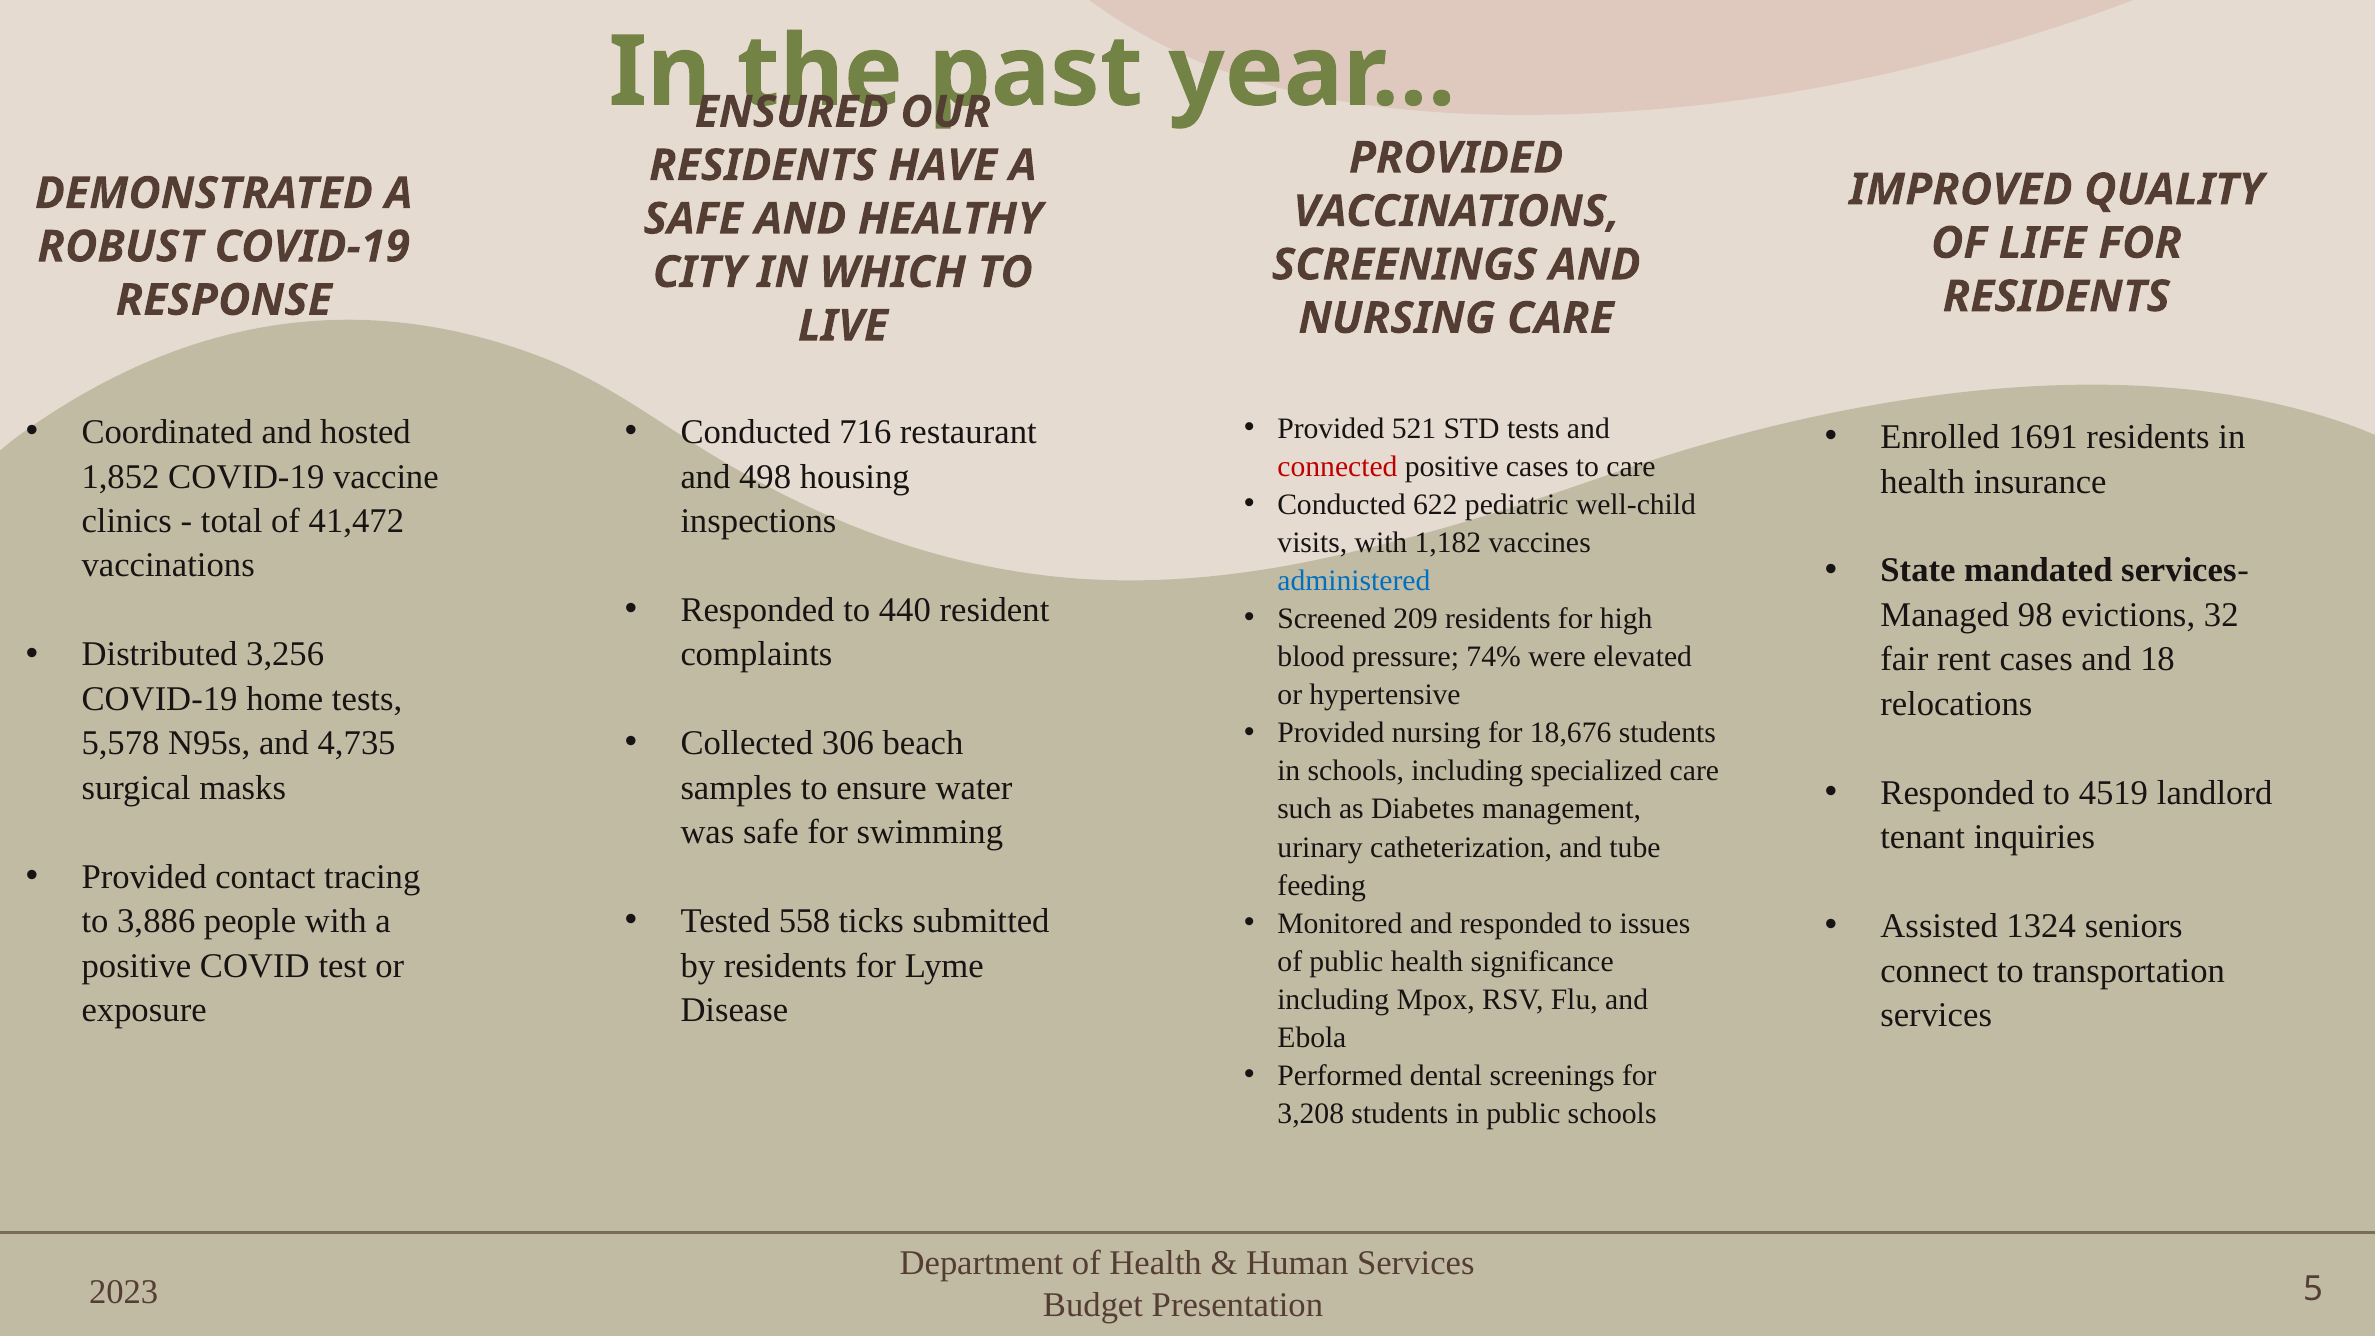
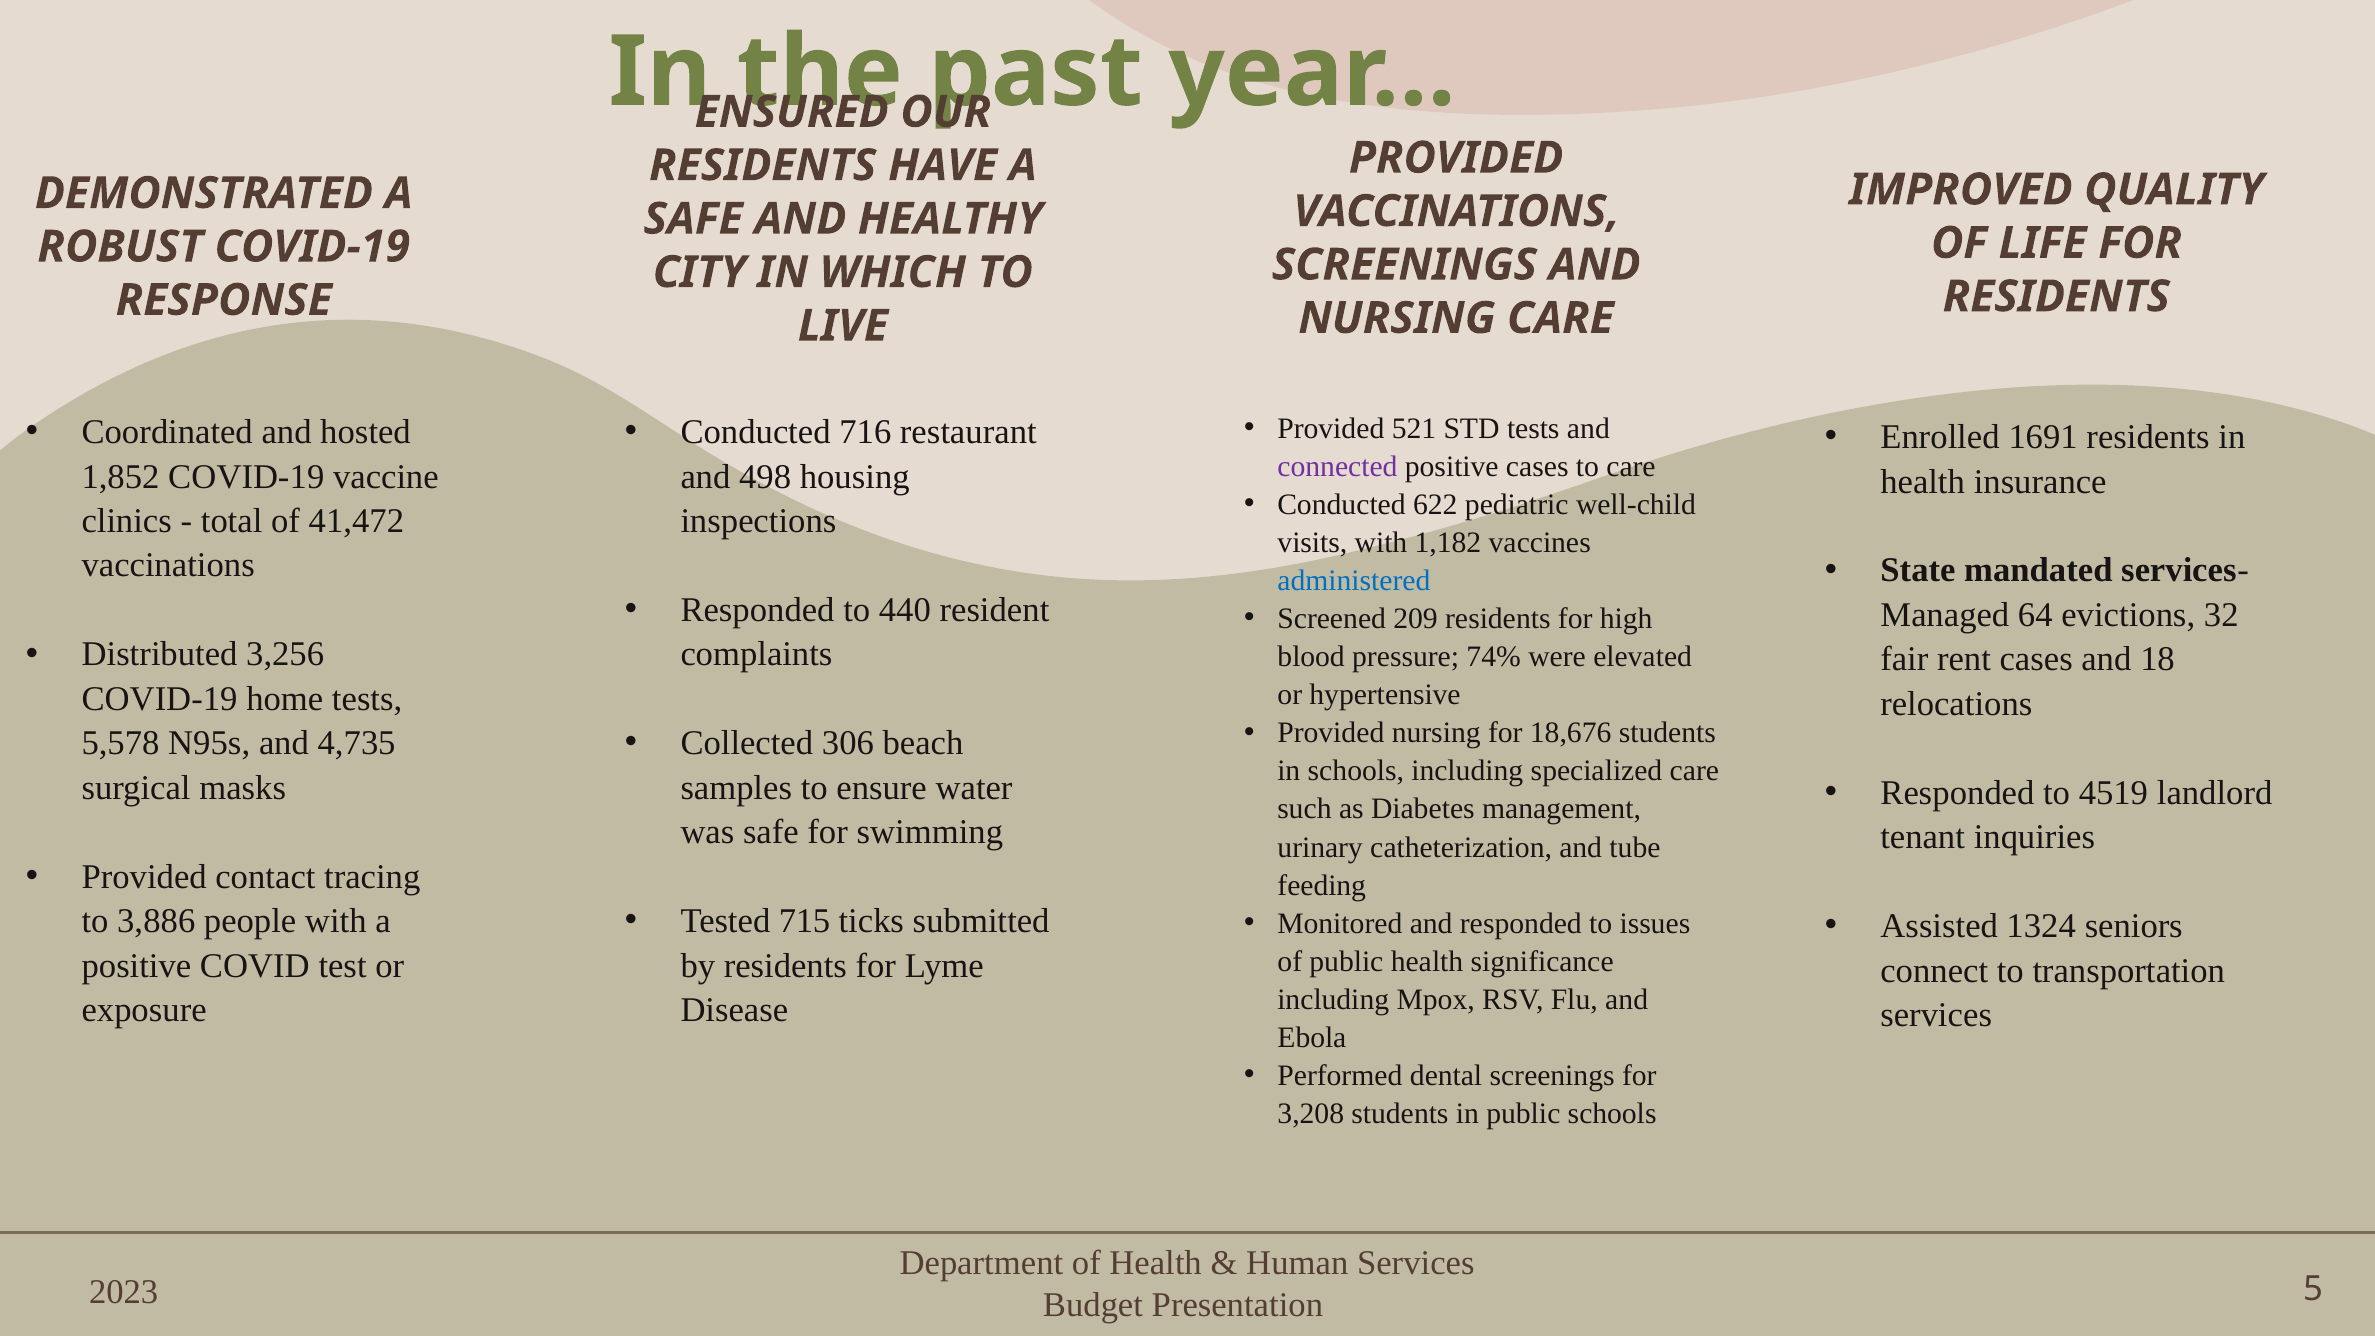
connected colour: red -> purple (1337, 466)
98: 98 -> 64 (2035, 615)
558: 558 -> 715 (805, 921)
